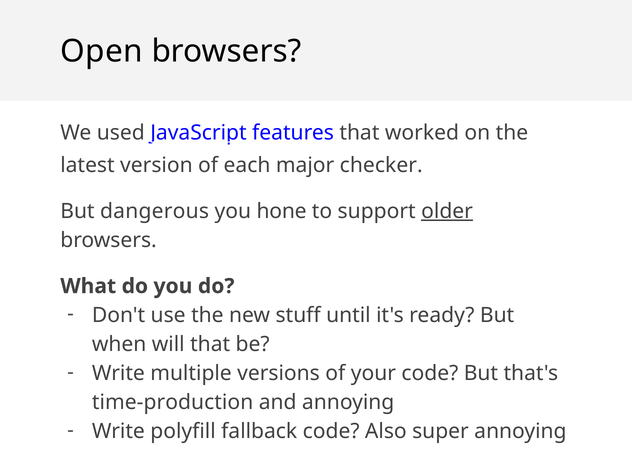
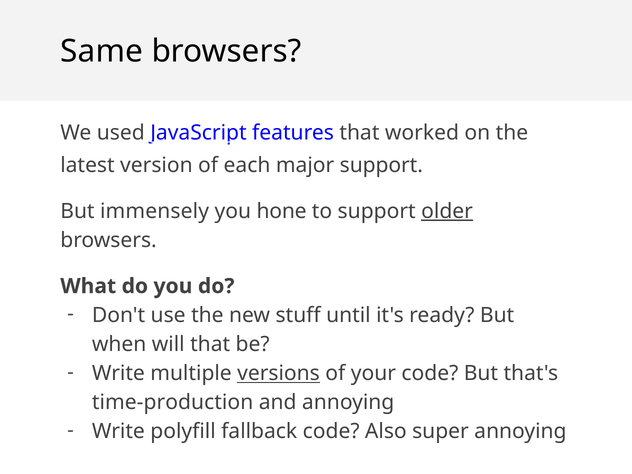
Open: Open -> Same (102, 51)
major checker: checker -> support (381, 165)
dangerous: dangerous -> immensely (155, 211)
versions underline: none -> present (279, 373)
